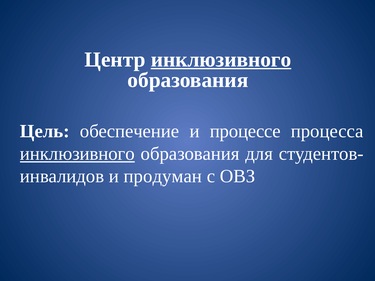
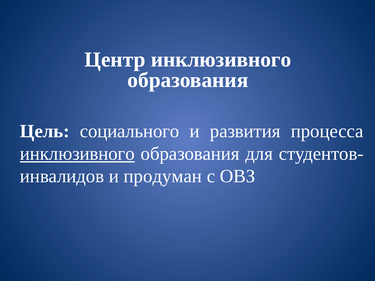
инклюзивного underline: present -> none (221, 60)
обеспечение: обеспечение -> социального (130, 131)
процессе: процессе -> развития (245, 131)
